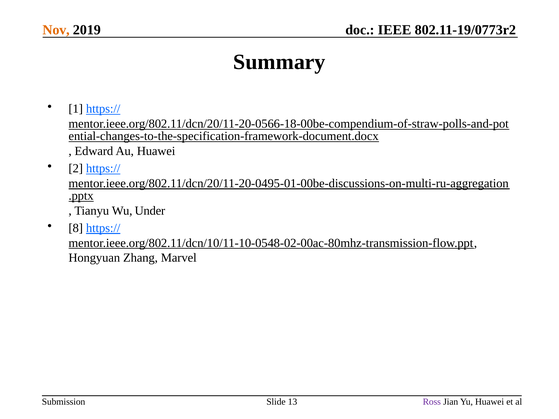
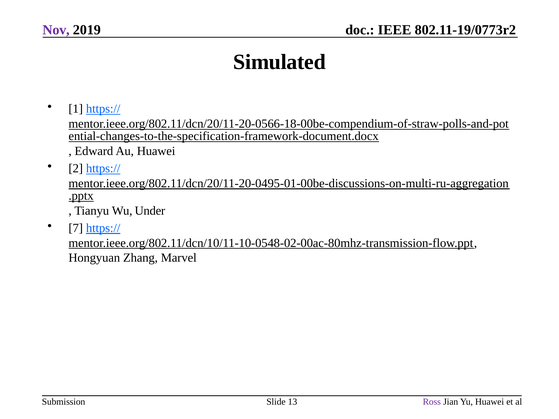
Nov colour: orange -> purple (56, 30)
Summary: Summary -> Simulated (280, 62)
8: 8 -> 7 (76, 228)
